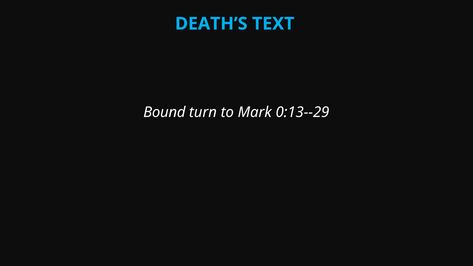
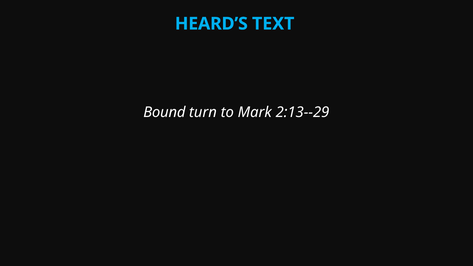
DEATH’S: DEATH’S -> HEARD’S (211, 24)
0:13--29: 0:13--29 -> 2:13--29 (302, 112)
